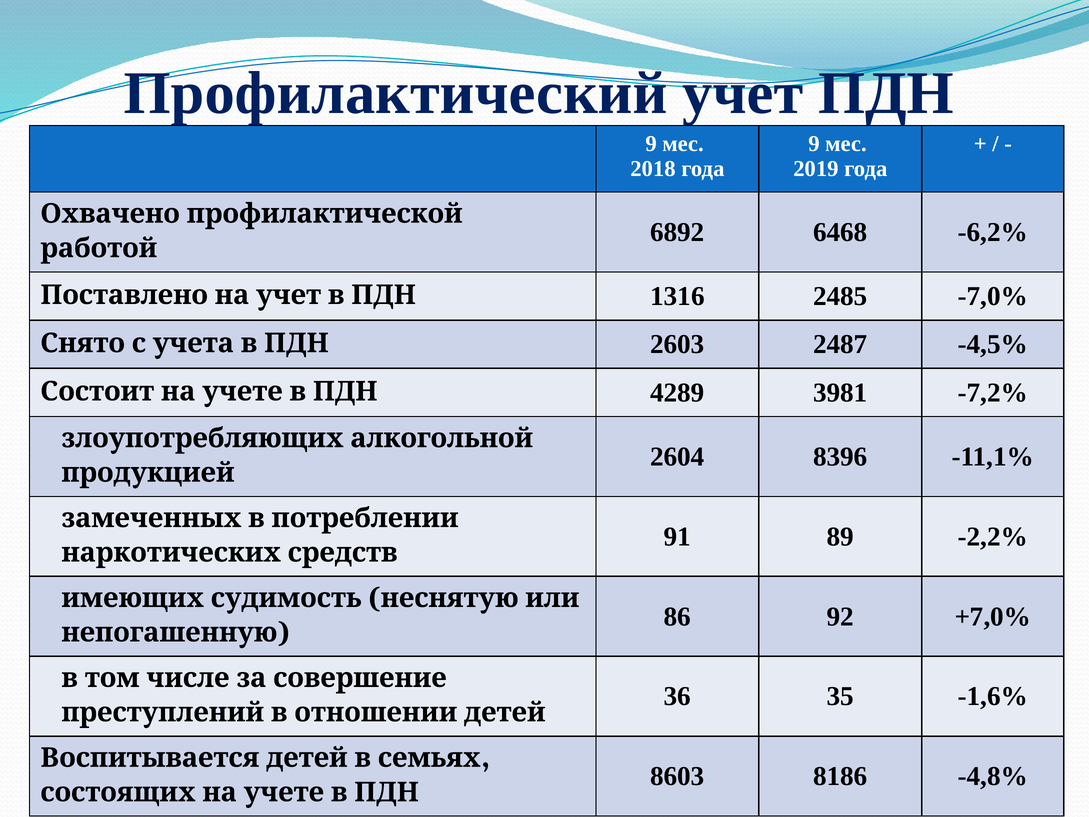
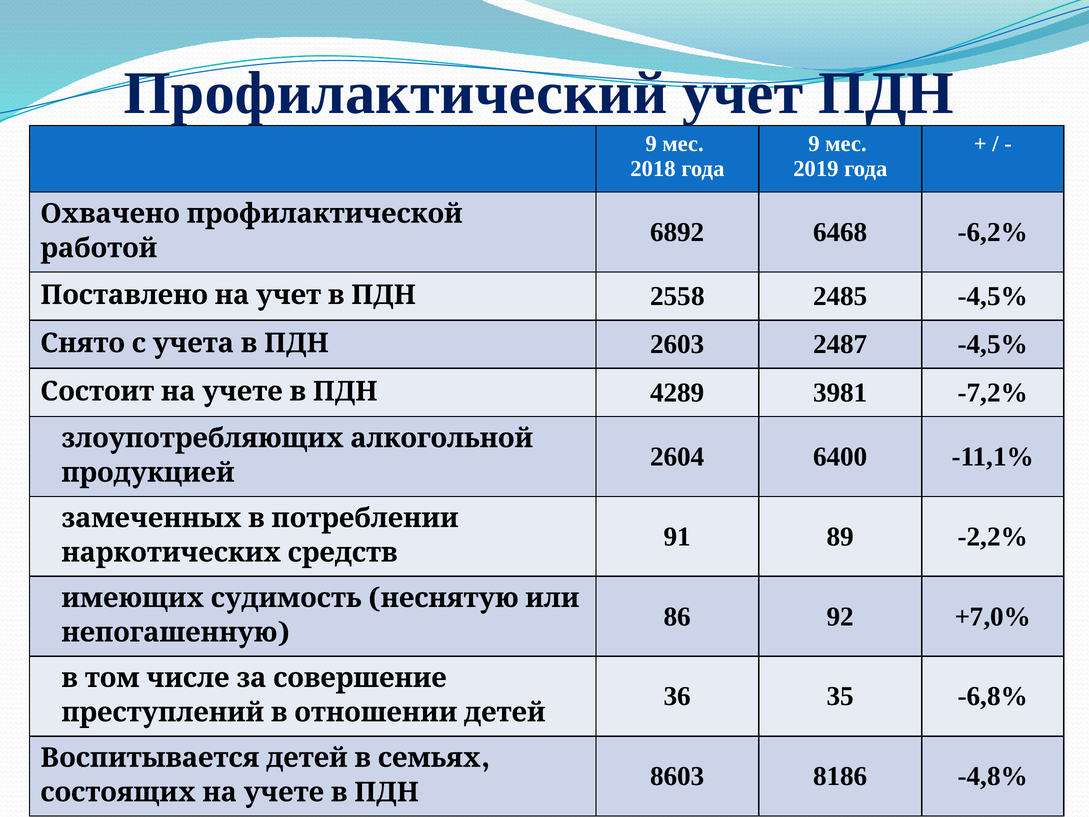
1316: 1316 -> 2558 (677, 296)
2485 -7,0%: -7,0% -> -4,5% (993, 296)
8396: 8396 -> 6400 (840, 457)
-1,6%: -1,6% -> -6,8% (993, 696)
